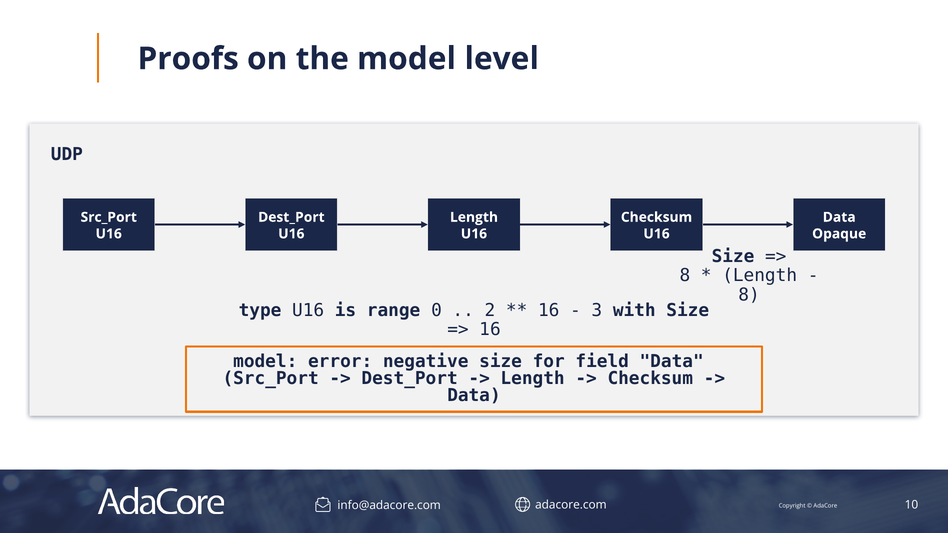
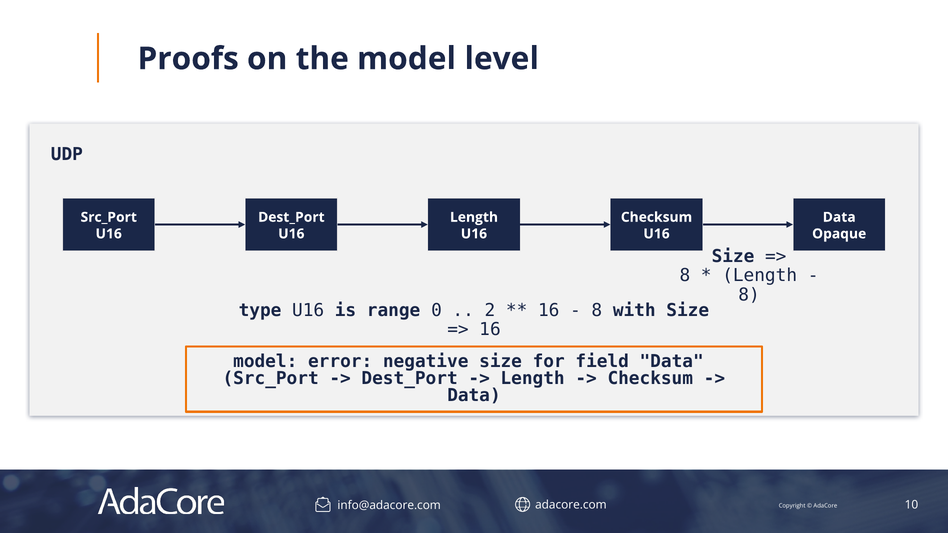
3: 3 -> 8 (597, 310)
